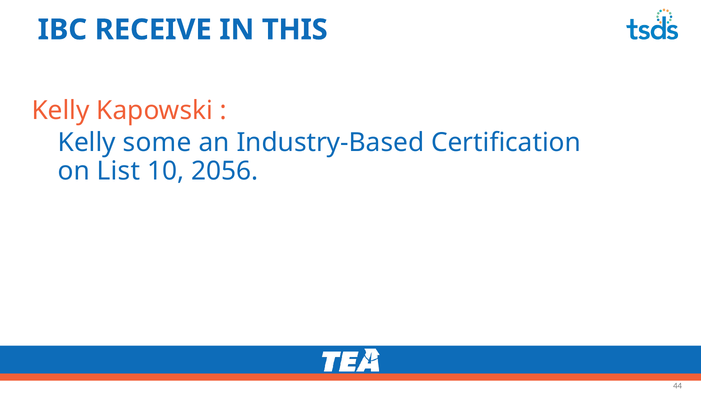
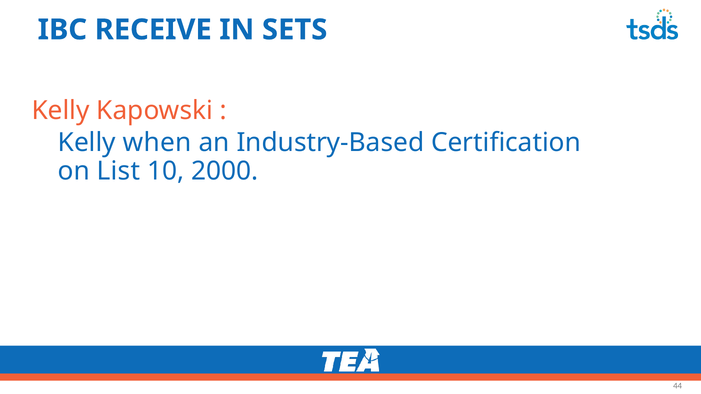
THIS: THIS -> SETS (295, 30)
some: some -> when (157, 143)
2056: 2056 -> 2000 (225, 171)
